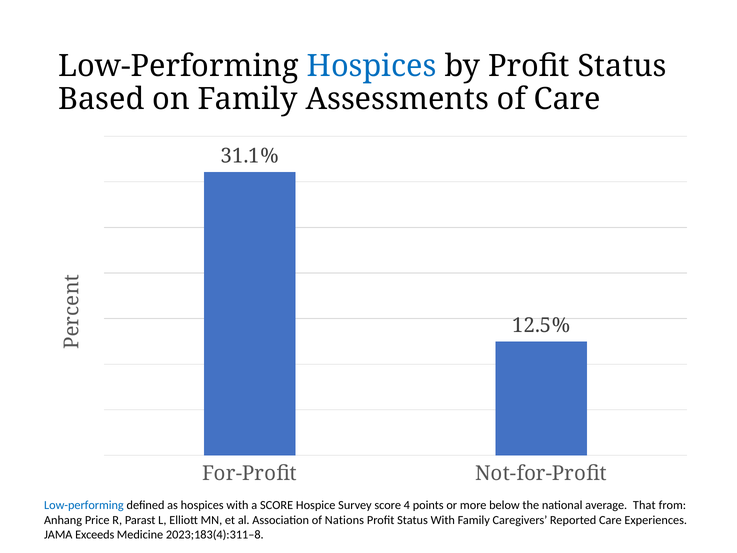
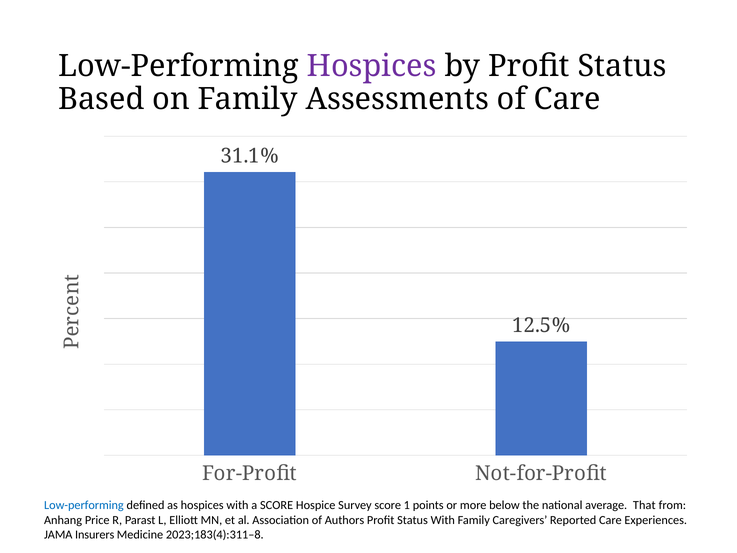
Hospices colour: blue -> purple (372, 66)
4: 4 -> 1 (407, 505)
Nations: Nations -> Authors (345, 520)
Exceeds: Exceeds -> Insurers (95, 535)
